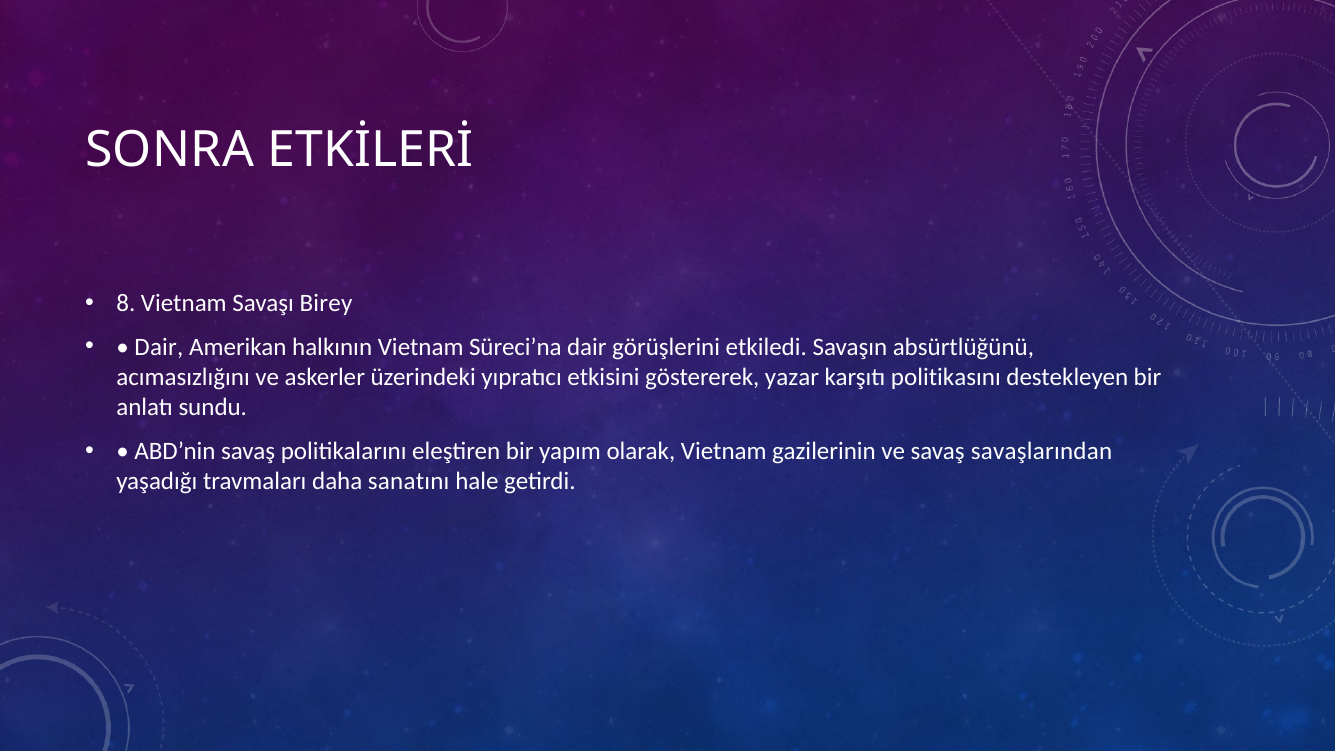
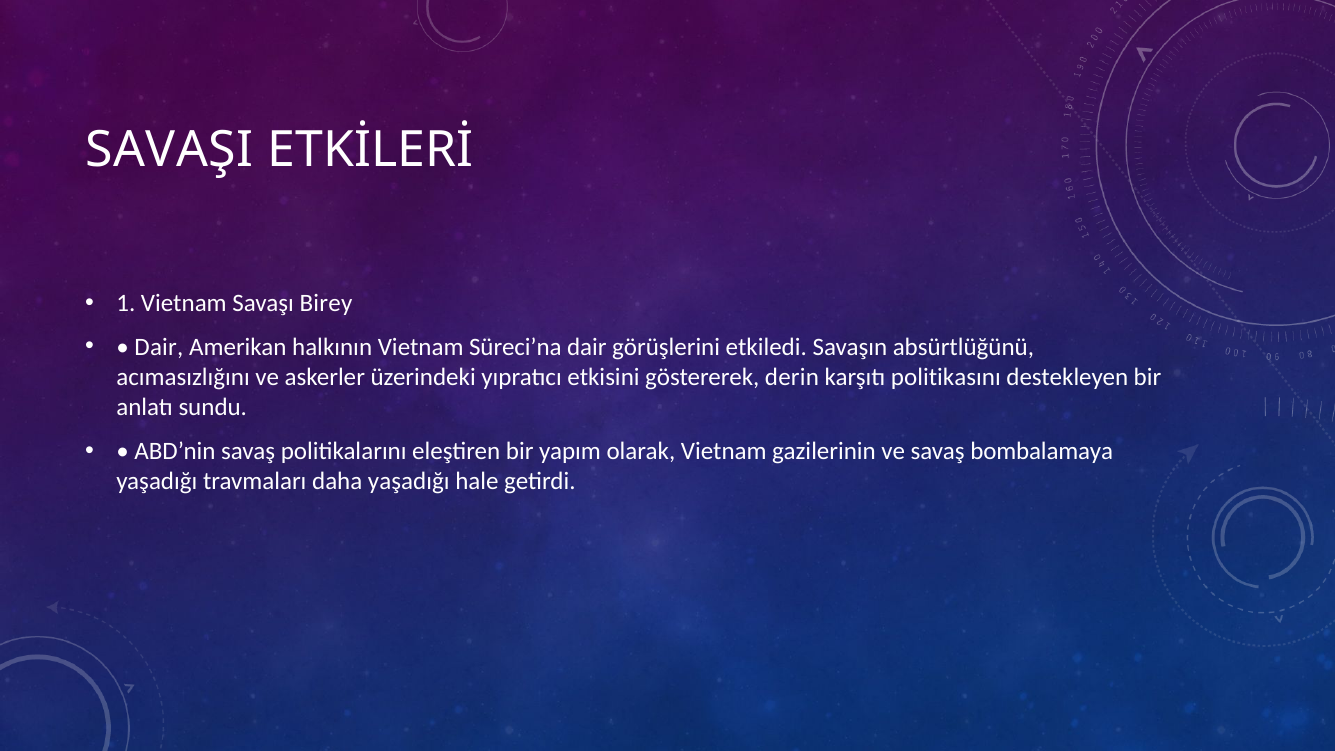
SONRA: SONRA -> SAVAŞI (170, 150)
8: 8 -> 1 (126, 303)
yazar: yazar -> derin (792, 377)
savaşlarından: savaşlarından -> bombalamaya (1042, 451)
daha sanatını: sanatını -> yaşadığı (409, 481)
